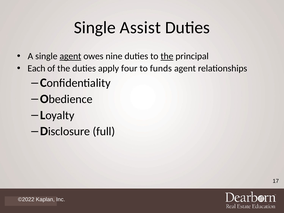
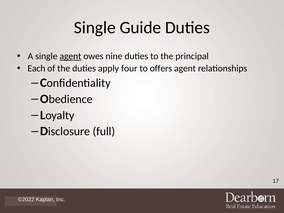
Assist: Assist -> Guide (140, 27)
the underline: present -> none (167, 56)
funds: funds -> offers (161, 68)
